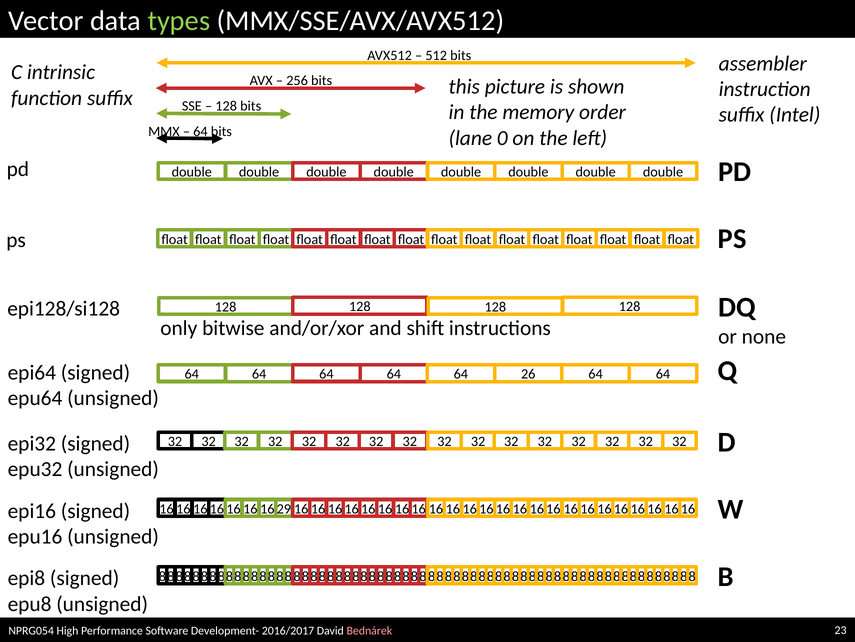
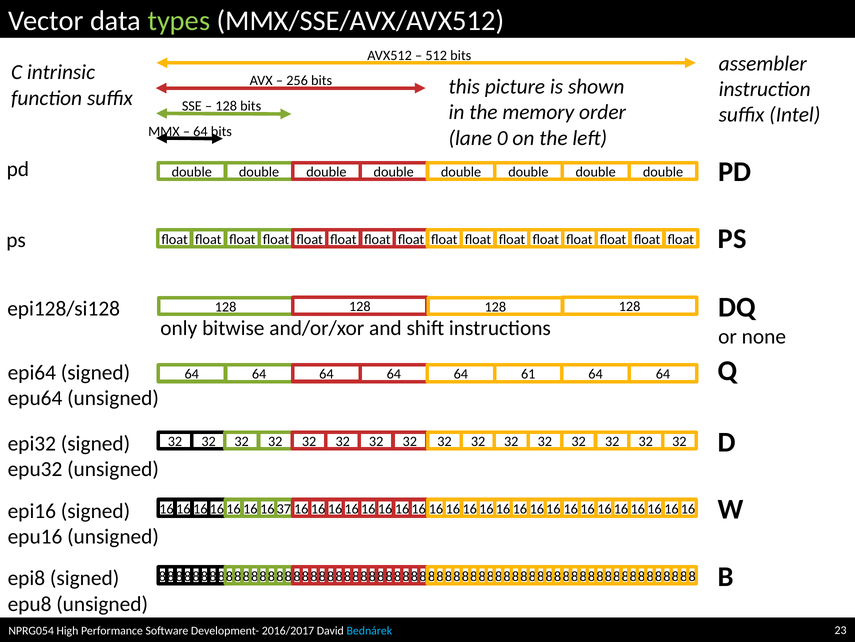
26: 26 -> 61 (528, 374)
29: 29 -> 37 (284, 508)
Bednárek colour: pink -> light blue (369, 630)
